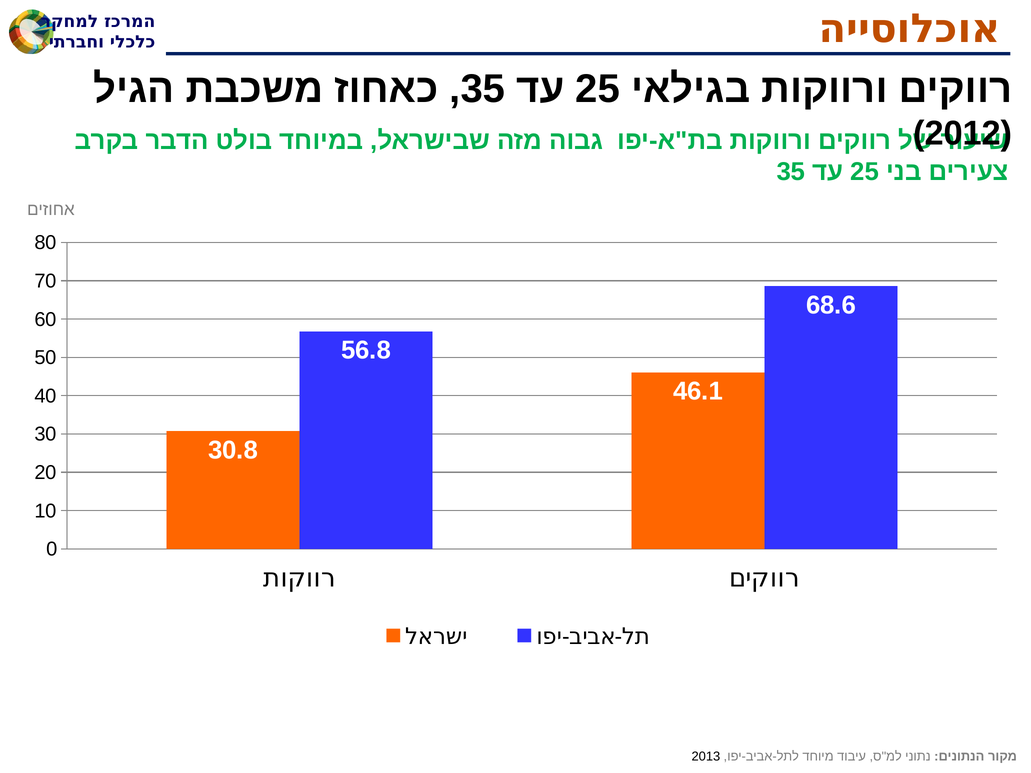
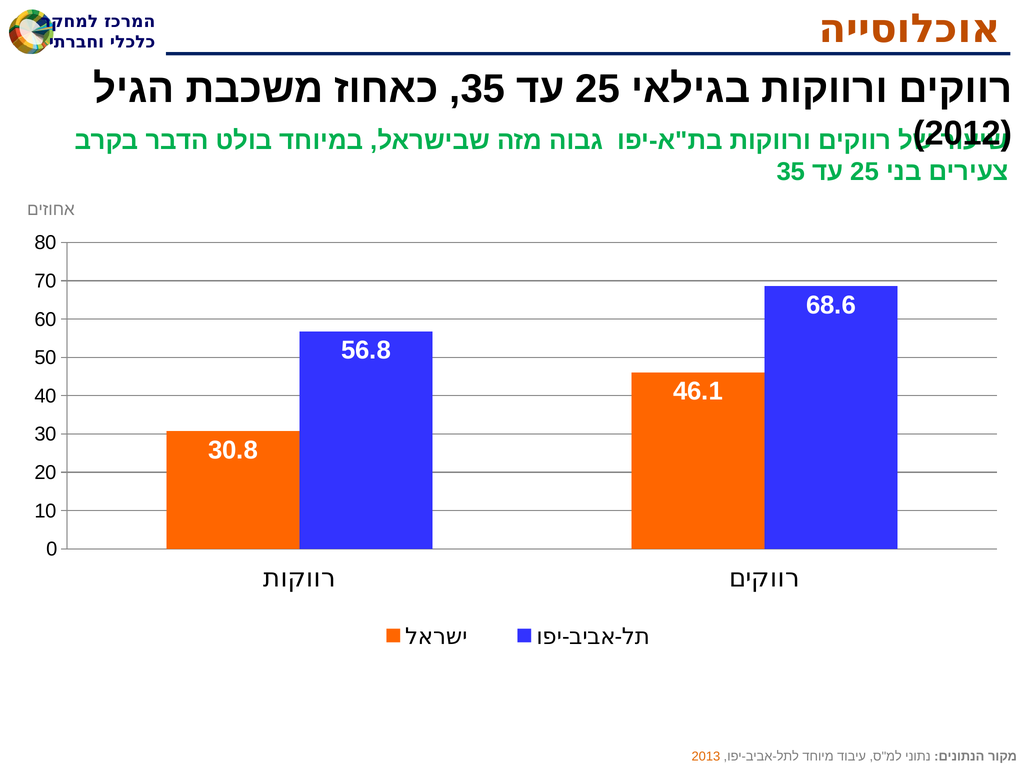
2013 colour: black -> orange (706, 757)
